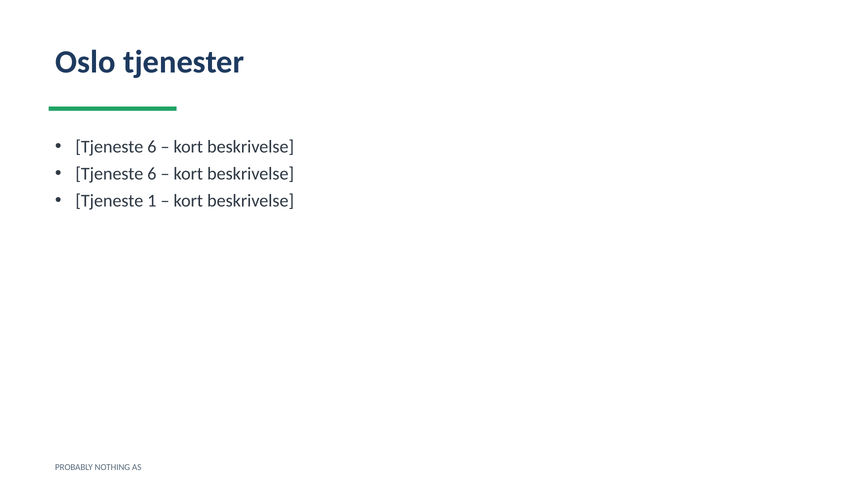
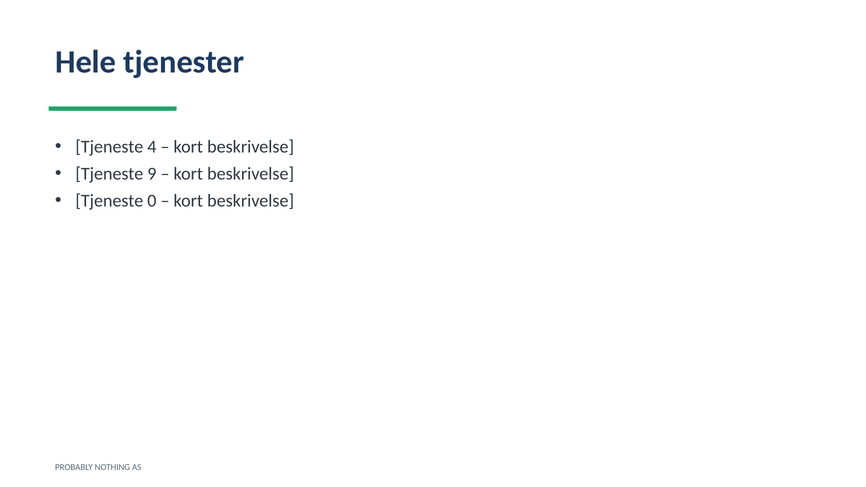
Oslo: Oslo -> Hele (86, 62)
6: 6 -> 4 (152, 147)
6: 6 -> 9 (152, 174)
1: 1 -> 0 (152, 201)
